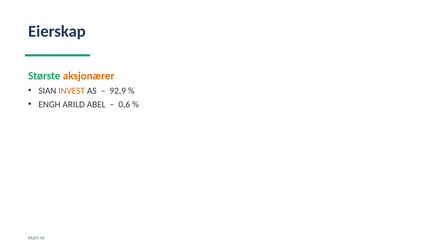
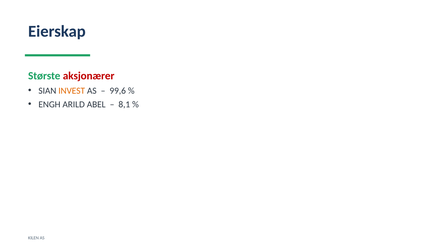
aksjonærer colour: orange -> red (89, 76)
92,9: 92,9 -> 99,6 (118, 91)
0,6: 0,6 -> 8,1 (124, 105)
